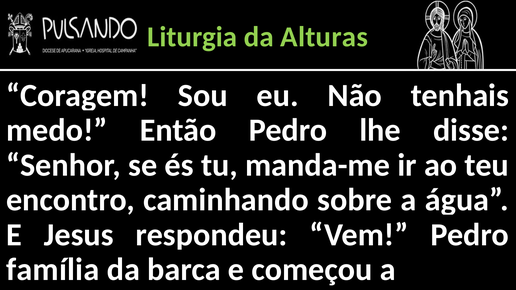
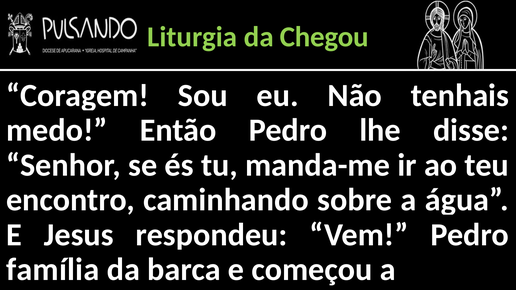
Alturas: Alturas -> Chegou (324, 37)
